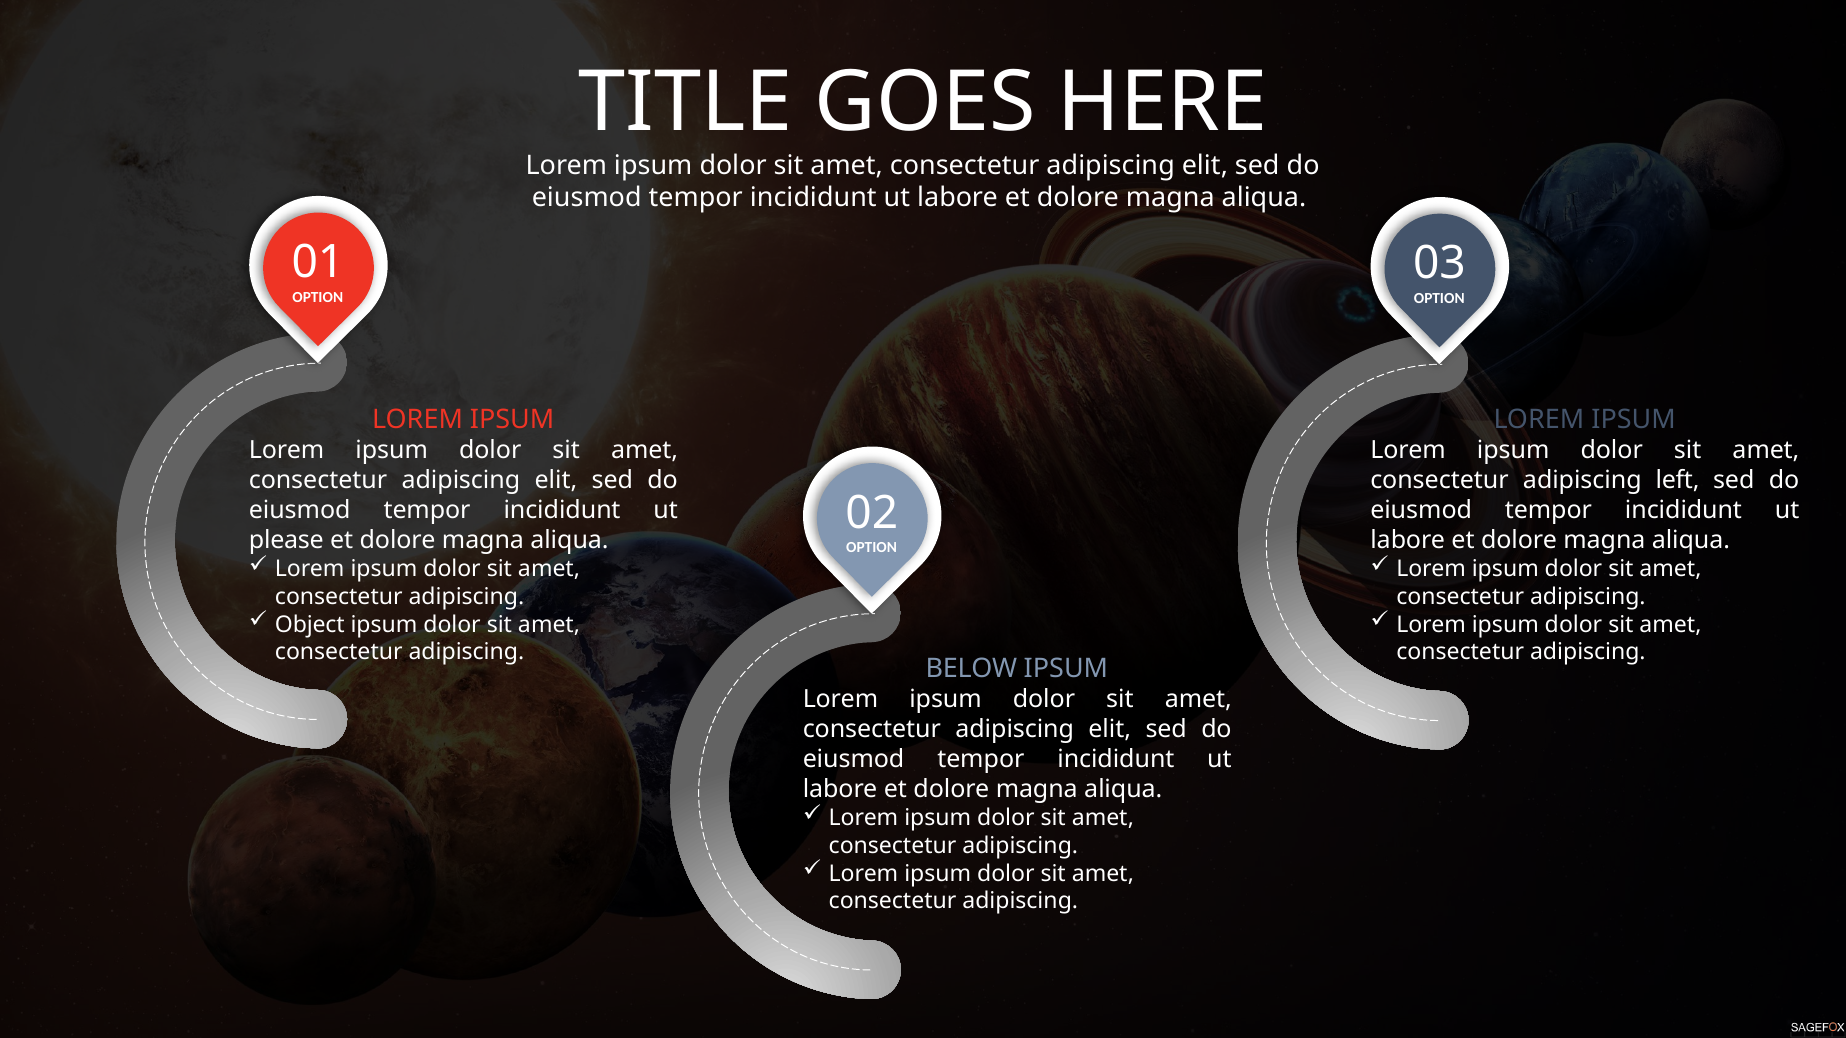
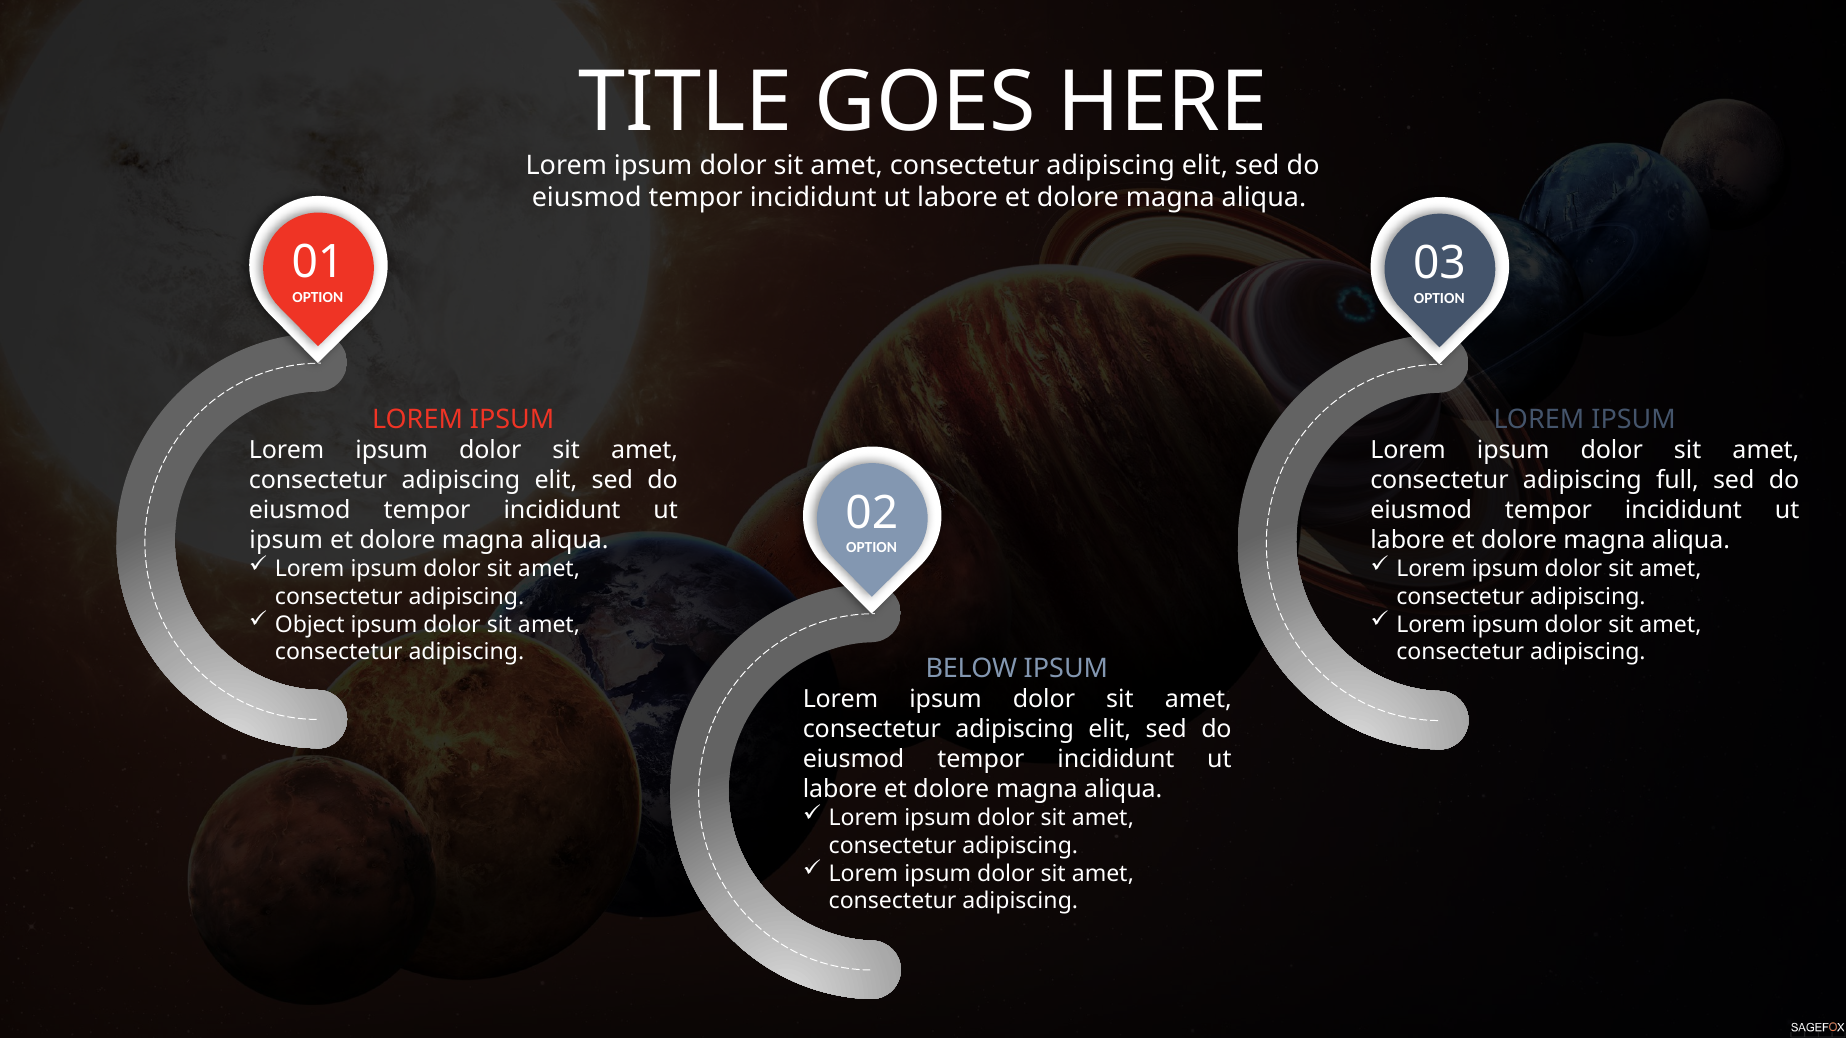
left: left -> full (1677, 481)
please: please -> ipsum (286, 541)
